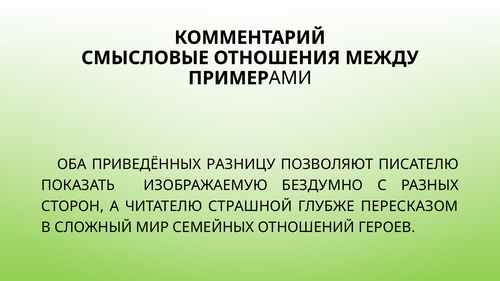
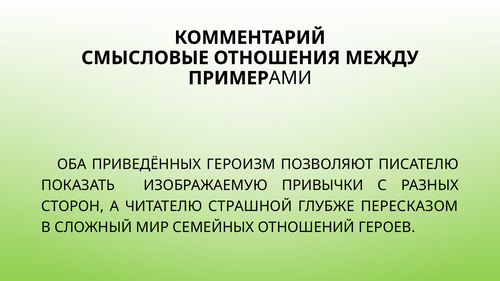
РАЗНИЦУ: РАЗНИЦУ -> ГЕРОИЗМ (241, 165)
БЕЗДУМНО: БЕЗДУМНО -> ПРИВЫЧКИ (323, 186)
